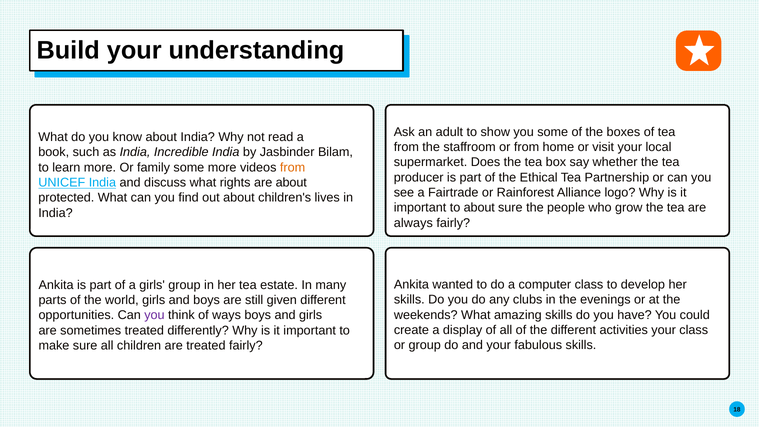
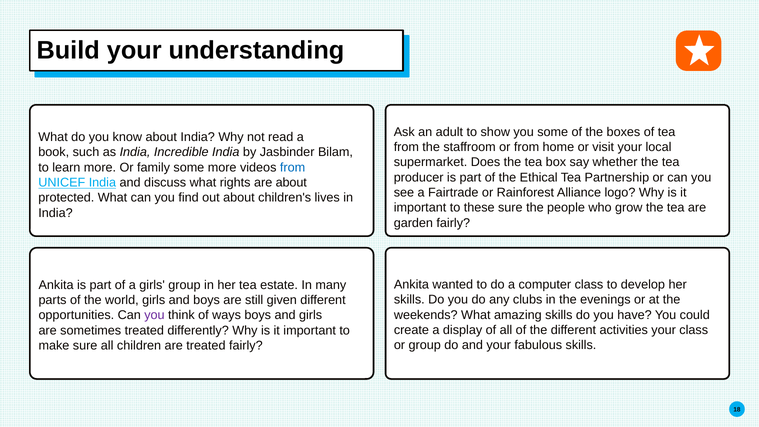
from colour: orange -> blue (293, 167)
to about: about -> these (479, 208)
always: always -> garden (413, 223)
